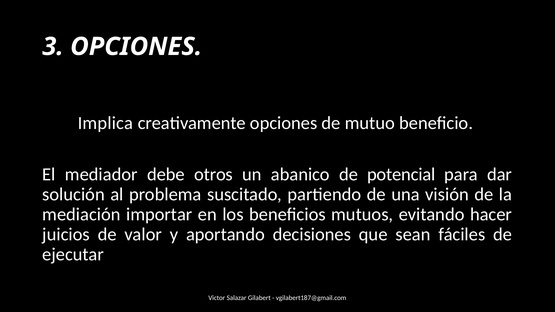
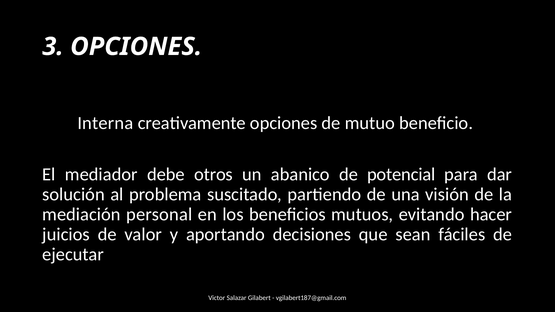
Implica: Implica -> Interna (105, 123)
importar: importar -> personal (159, 215)
